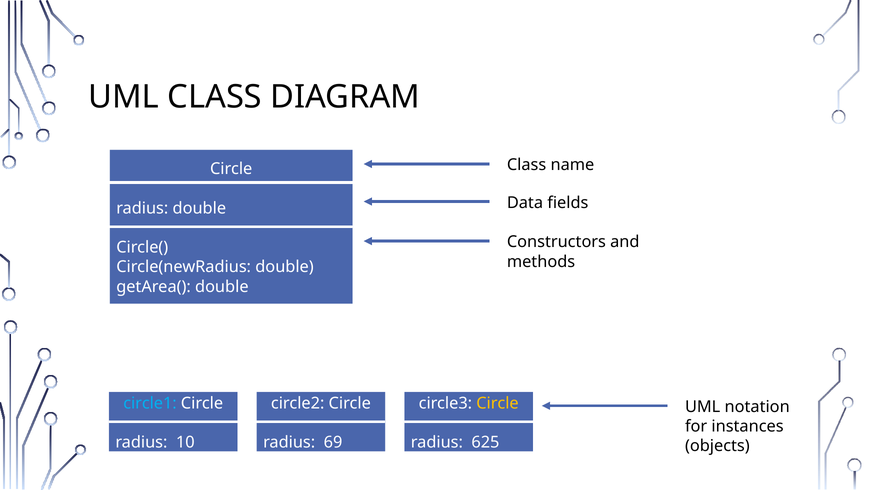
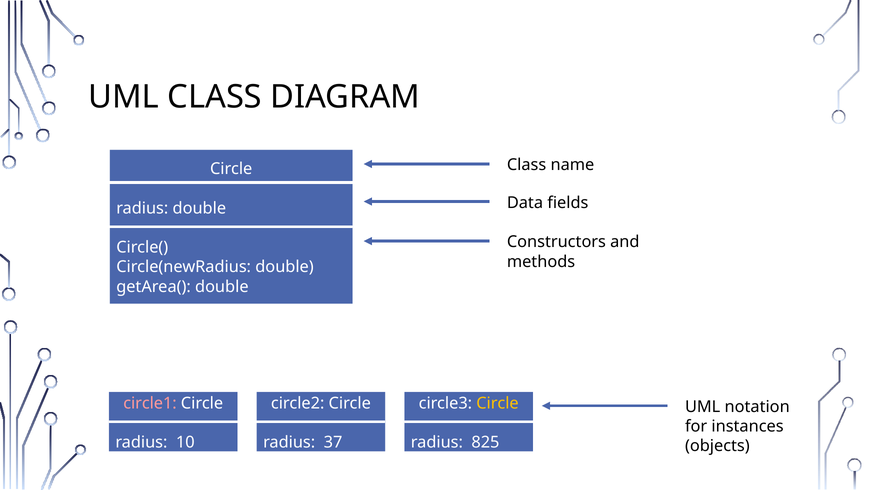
circle1 colour: light blue -> pink (150, 404)
69: 69 -> 37 (333, 443)
625: 625 -> 825 (485, 443)
